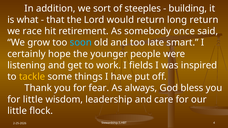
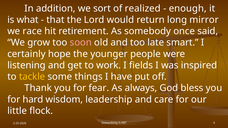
steeples: steeples -> realized (143, 8)
building: building -> enough (188, 8)
long return: return -> mirror (204, 20)
soon colour: light blue -> pink (81, 43)
for little: little -> hard (33, 100)
